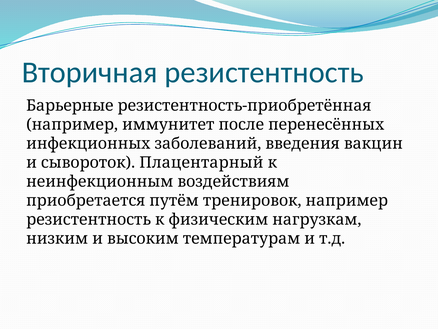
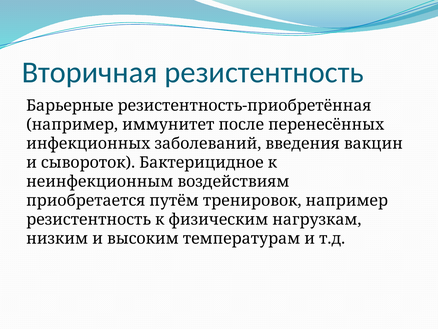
Плацентарный: Плацентарный -> Бактерицидное (201, 162)
